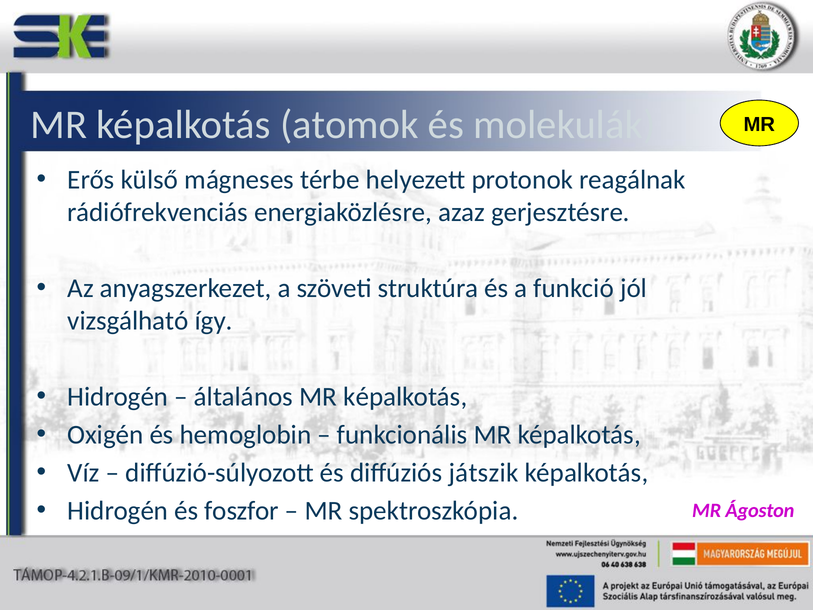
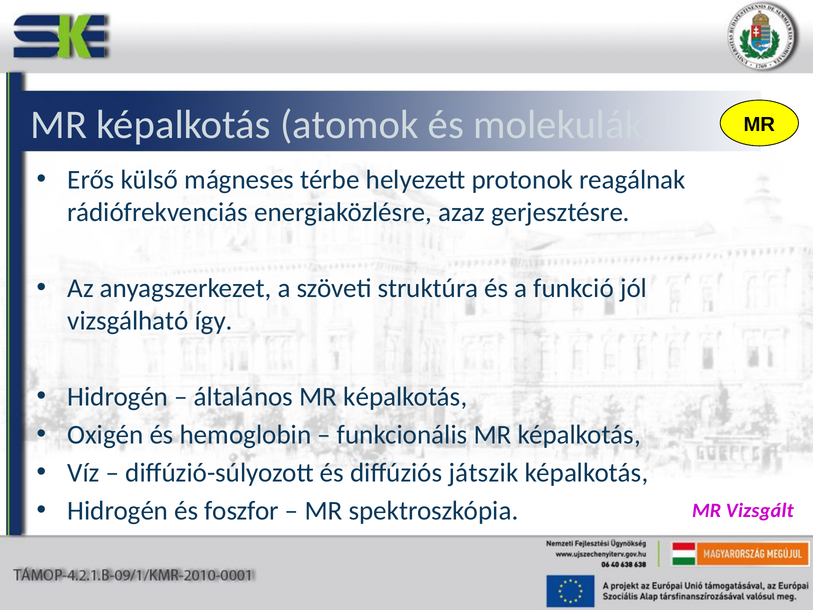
Ágoston: Ágoston -> Vizsgált (760, 510)
